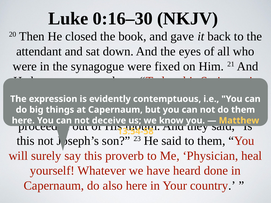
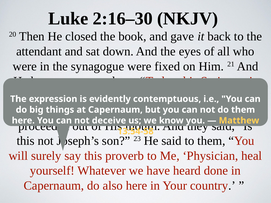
0:16–30: 0:16–30 -> 2:16–30 (123, 19)
